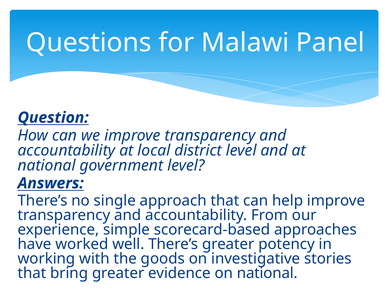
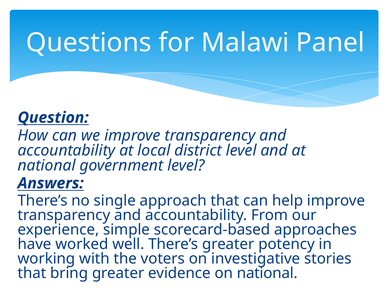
goods: goods -> voters (163, 259)
